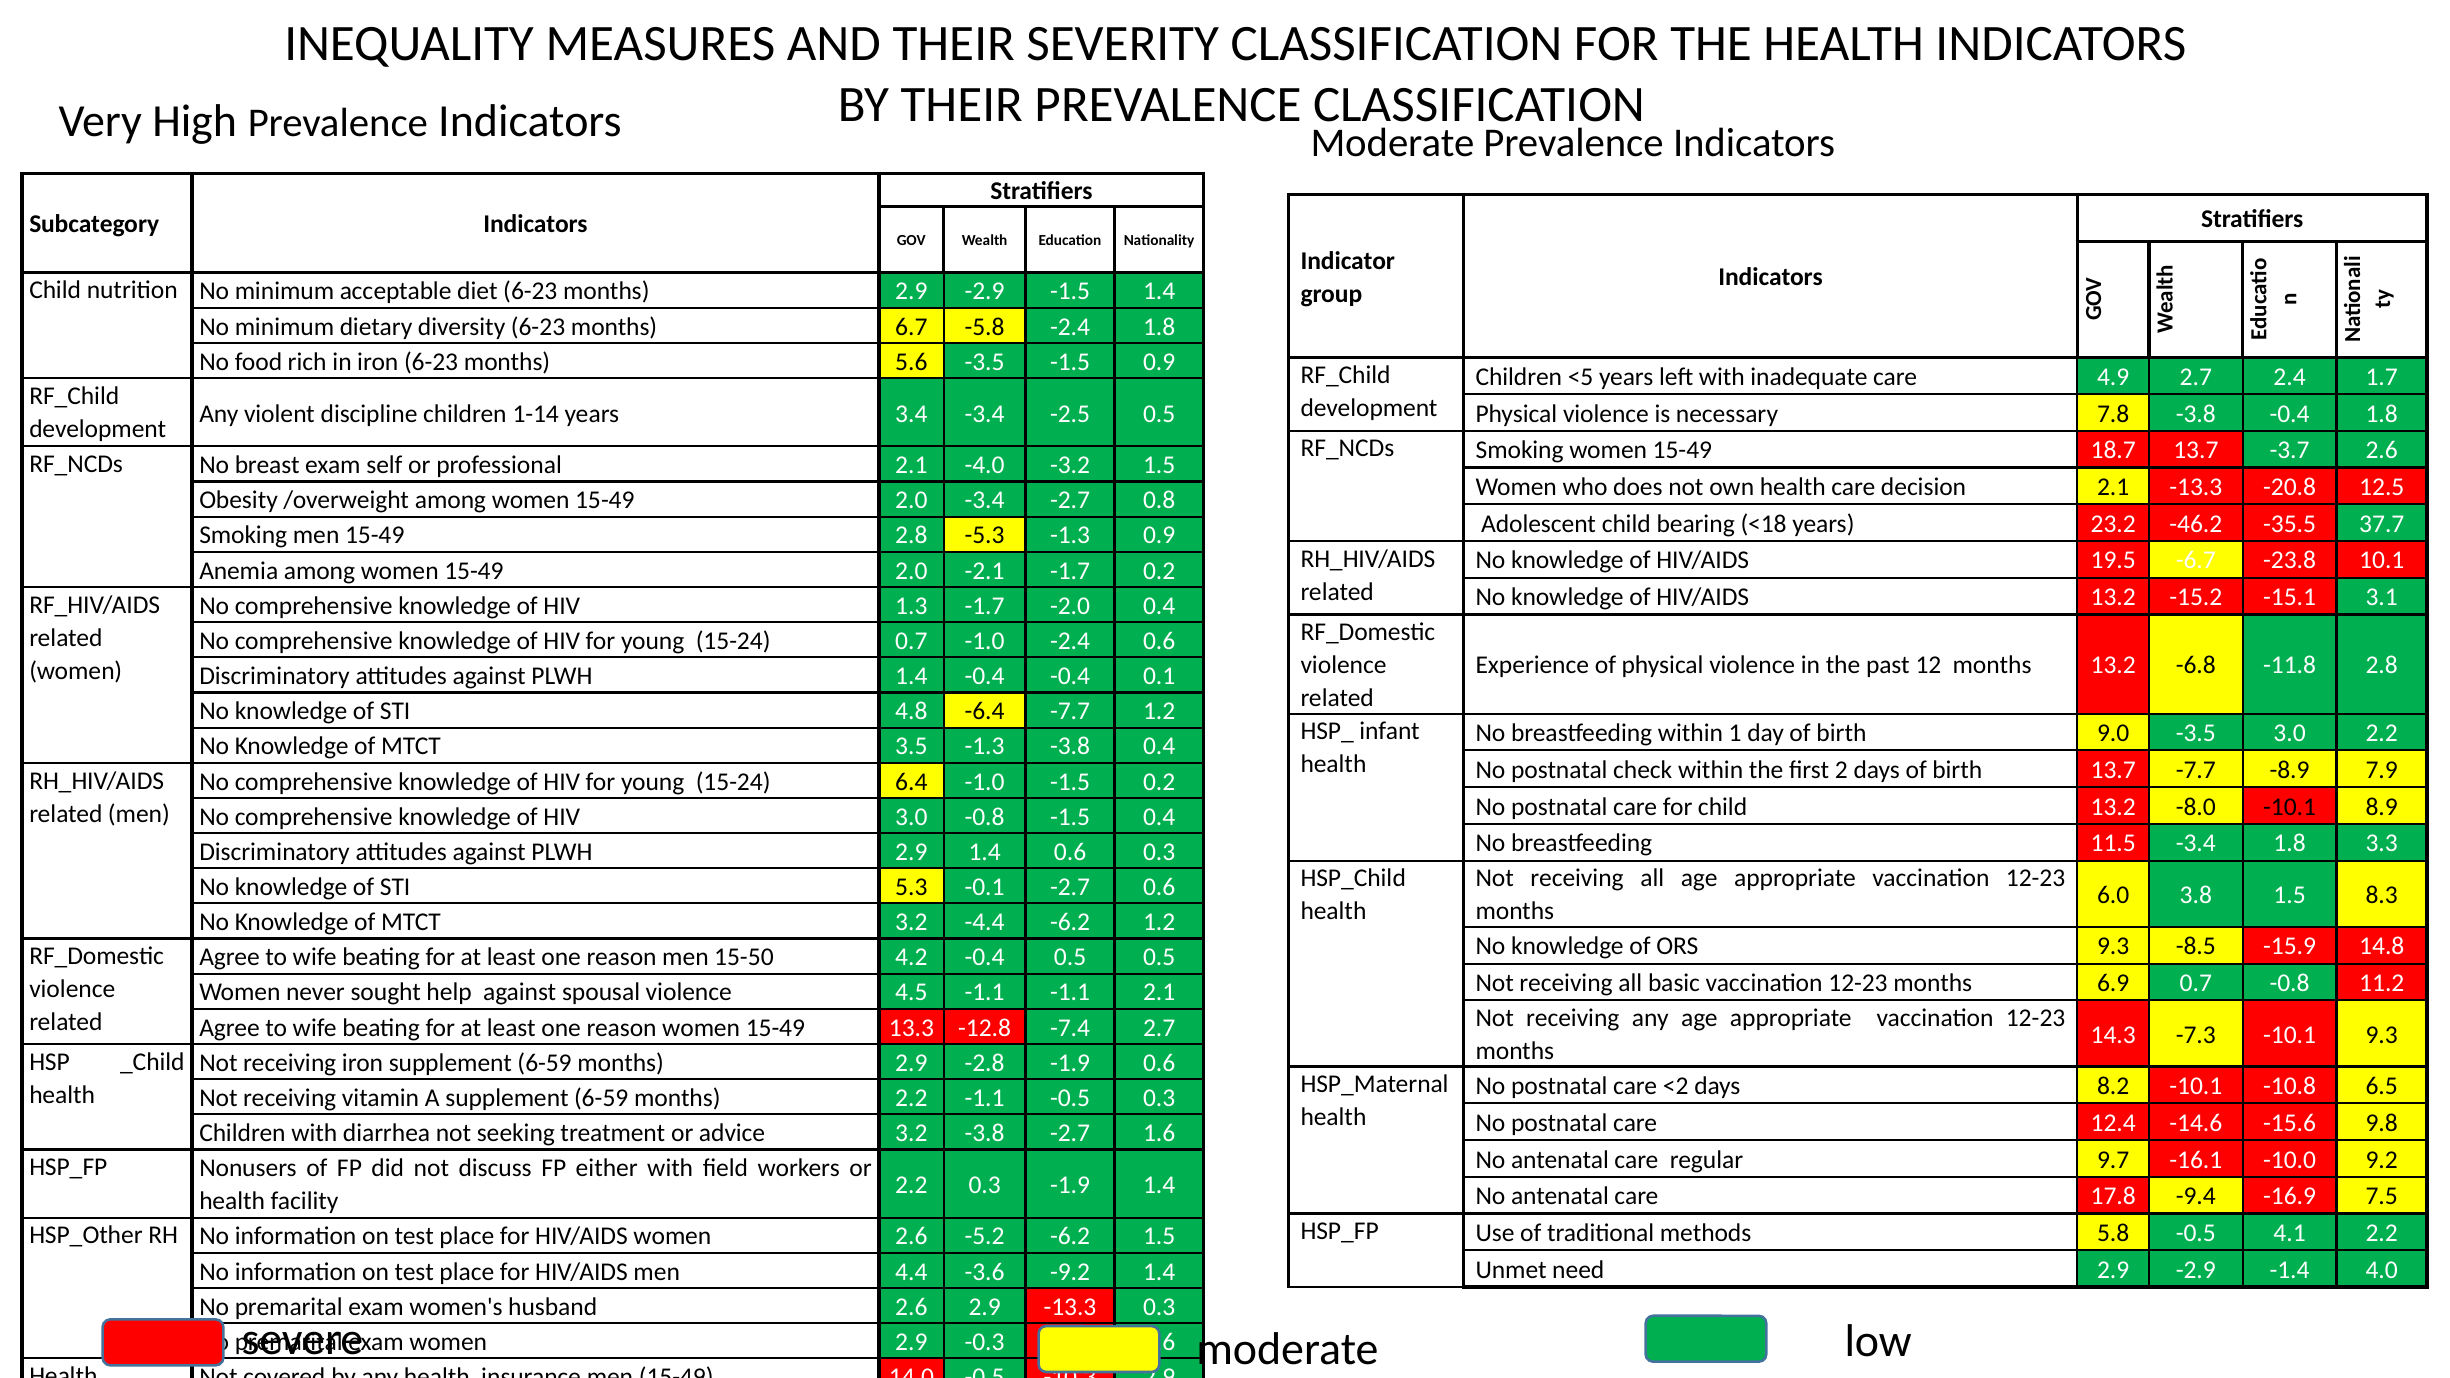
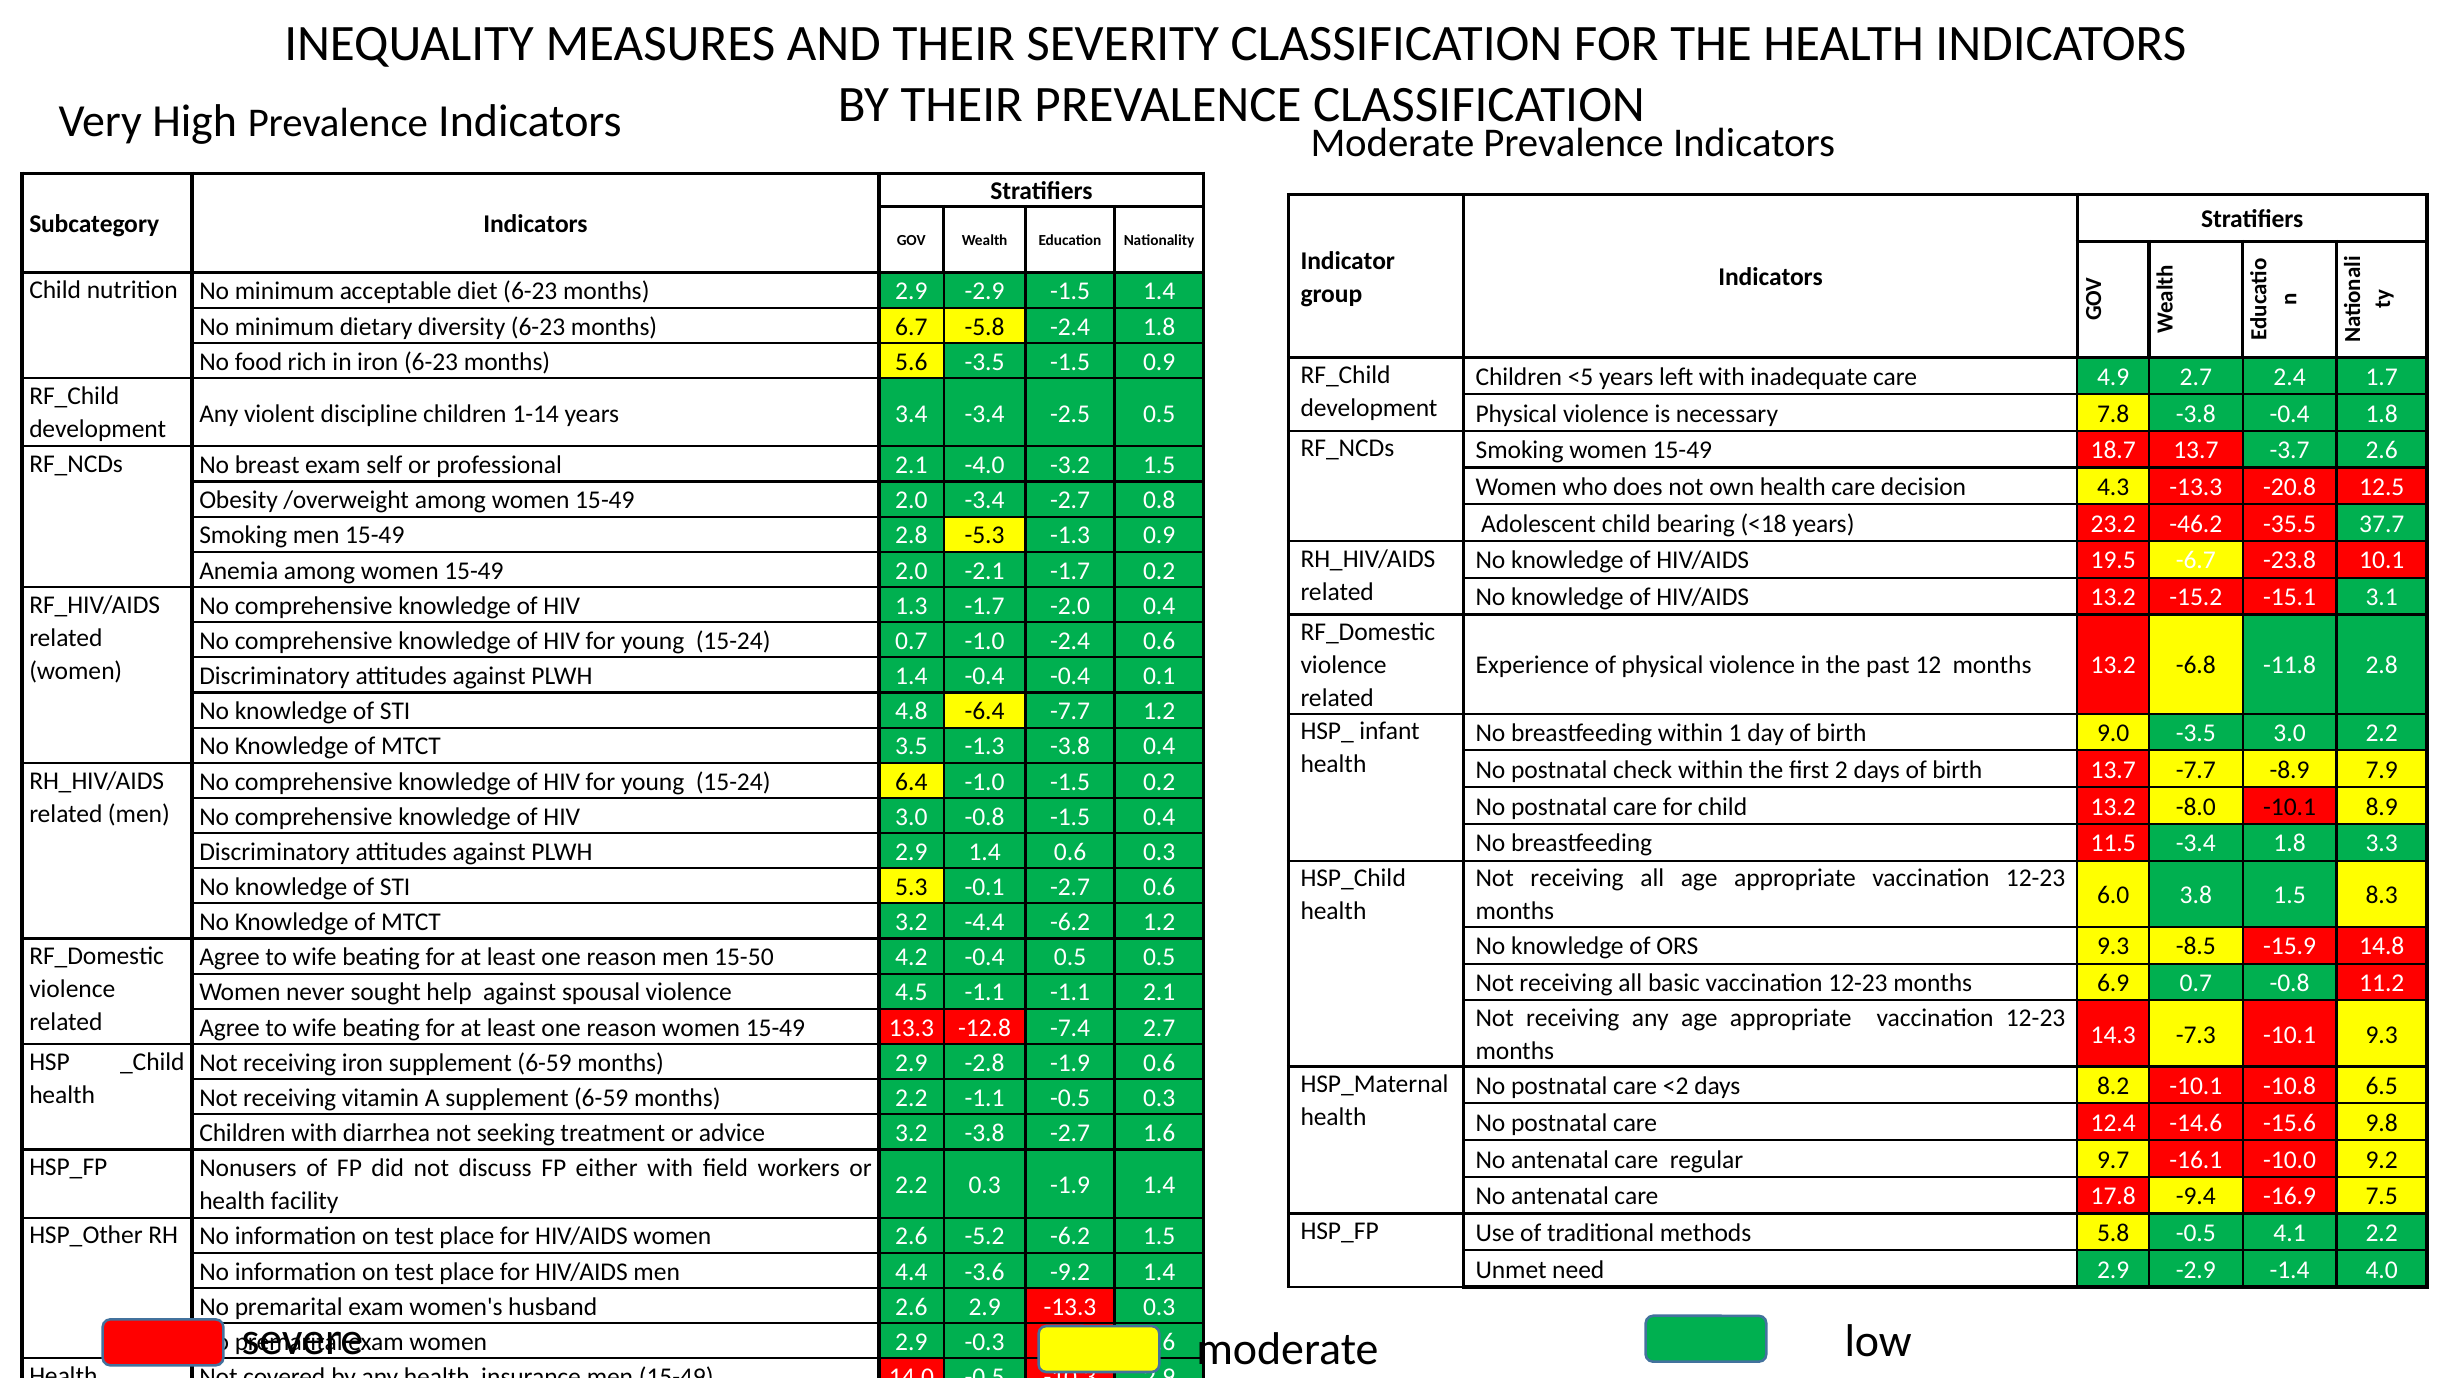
decision 2.1: 2.1 -> 4.3 (2113, 487)
